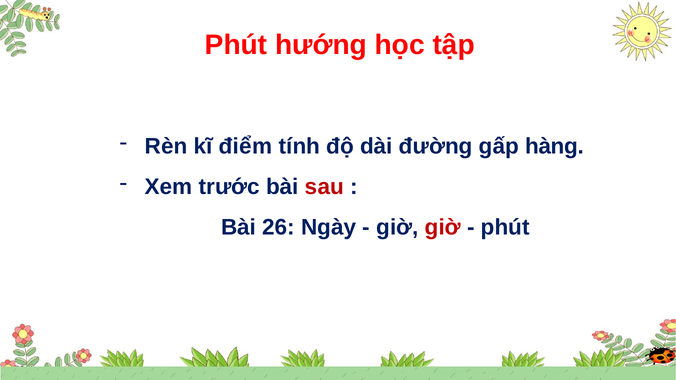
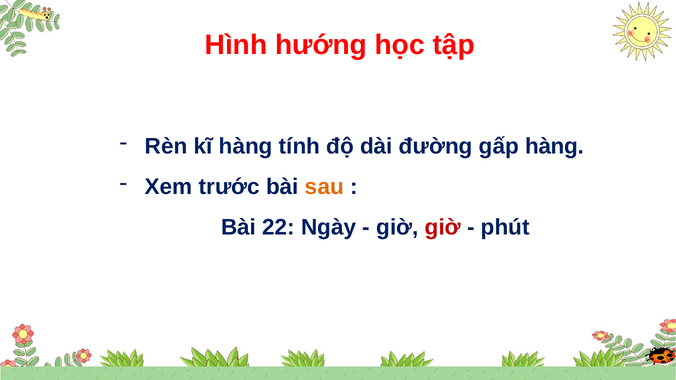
Phút: Phút -> Hình (236, 45)
kĩ điểm: điểm -> hàng (246, 146)
sau colour: red -> orange (324, 187)
26: 26 -> 22 (279, 228)
